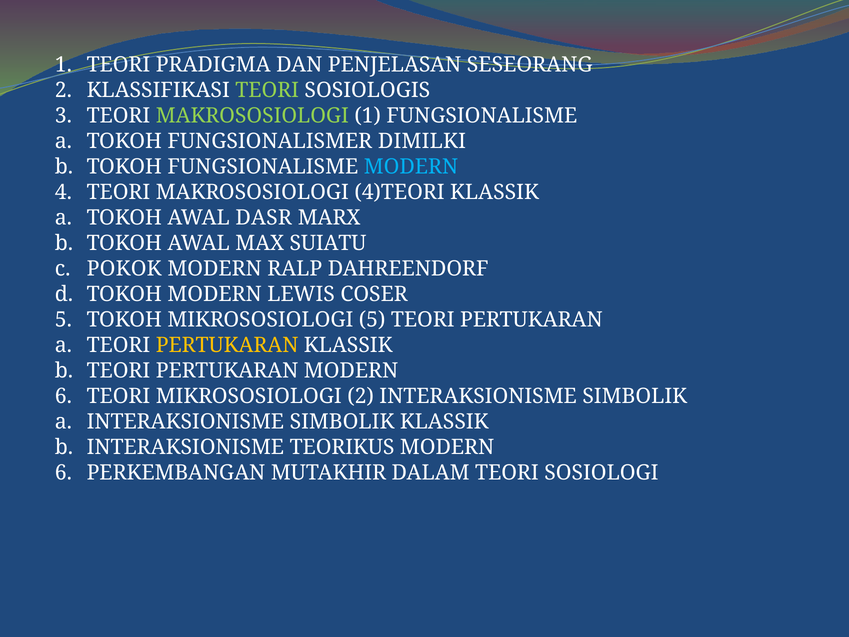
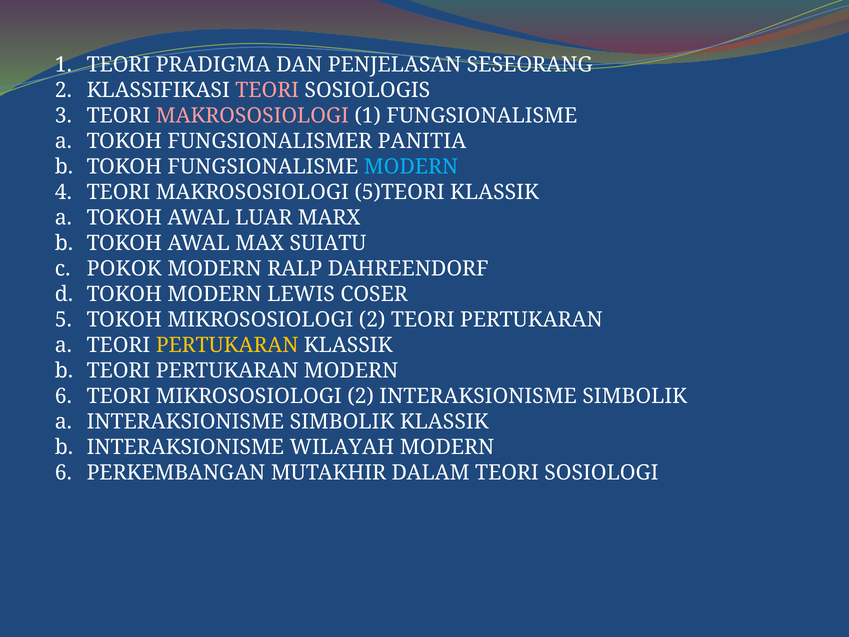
TEORI colour: light green -> pink (267, 90)
MAKROSOSIOLOGI colour: light green -> pink (252, 116)
DIMILKI: DIMILKI -> PANITIA (422, 141)
4)TEORI: 4)TEORI -> 5)TEORI (400, 192)
DASR: DASR -> LUAR (264, 218)
TOKOH MIKROSOSIOLOGI 5: 5 -> 2 (372, 319)
TEORIKUS: TEORIKUS -> WILAYAH (342, 447)
